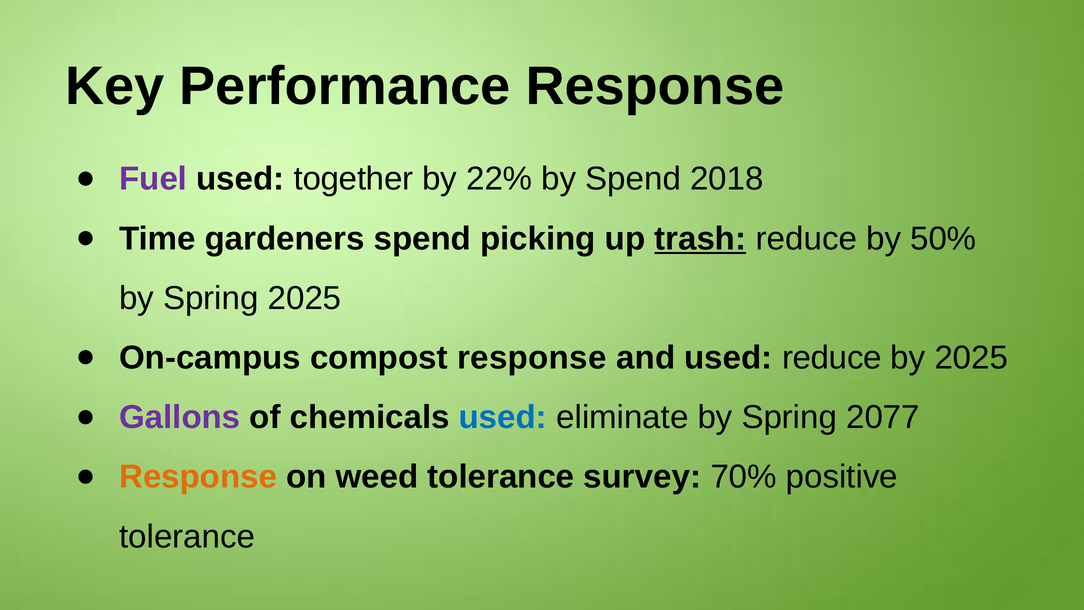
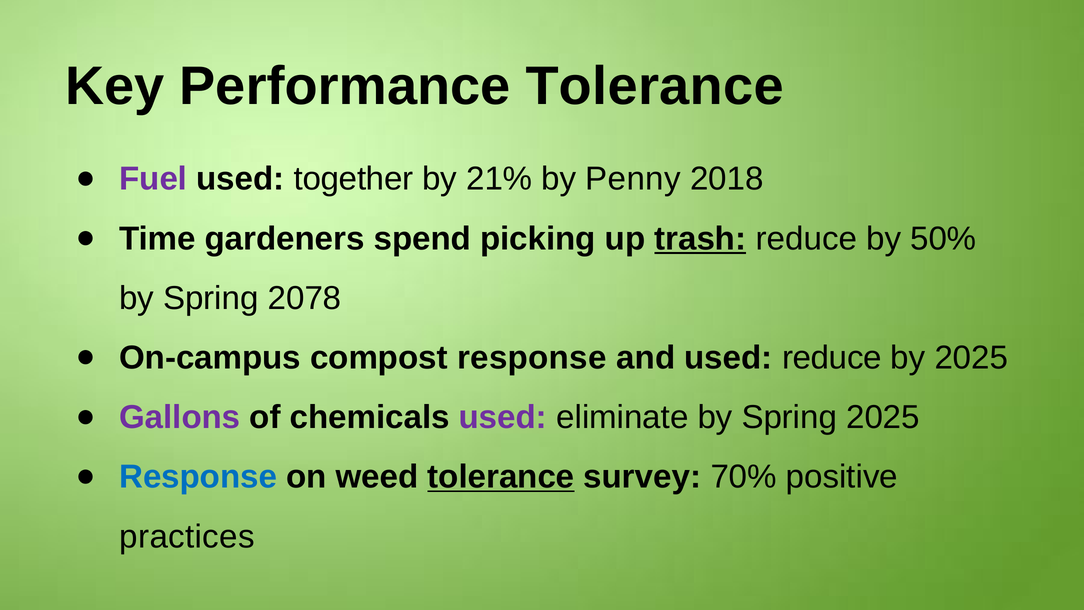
Performance Response: Response -> Tolerance (655, 86)
22%: 22% -> 21% (499, 179)
by Spend: Spend -> Penny (633, 179)
Spring 2025: 2025 -> 2078 (305, 298)
used colour: blue -> purple (503, 417)
Spring 2077: 2077 -> 2025 (883, 417)
Response colour: orange -> blue (198, 477)
tolerance underline: none -> present (501, 477)
tolerance: tolerance -> practices (187, 536)
